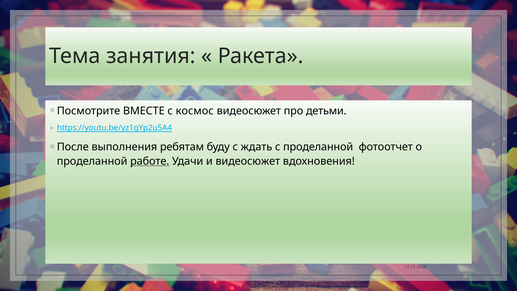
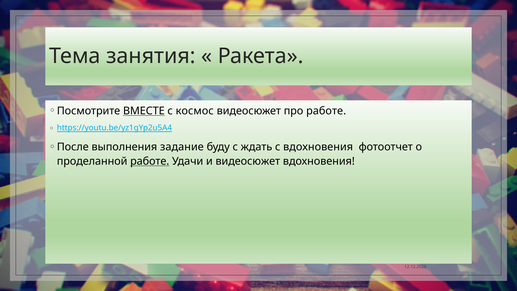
ВМЕСТЕ underline: none -> present (144, 111)
про детьми: детьми -> работе (326, 111)
ребятам: ребятам -> задание (182, 147)
с проделанной: проделанной -> вдохновения (318, 147)
